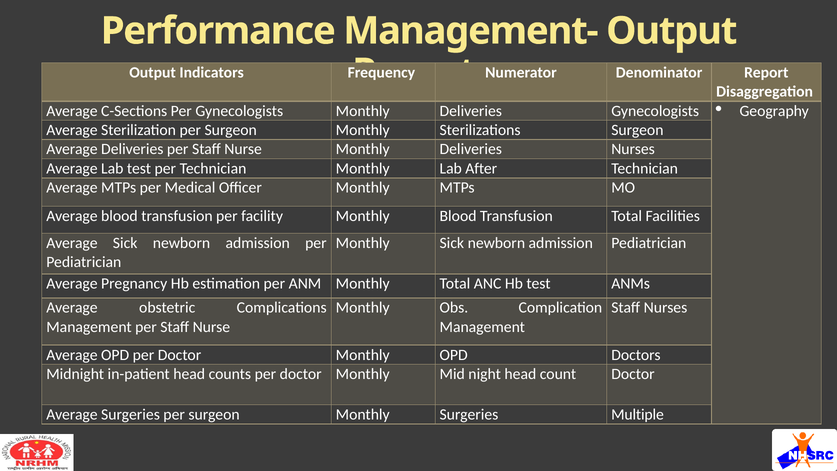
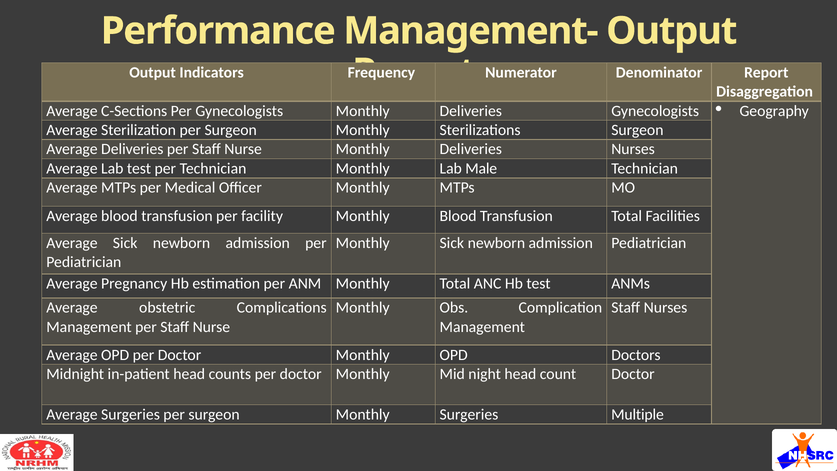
After: After -> Male (481, 168)
